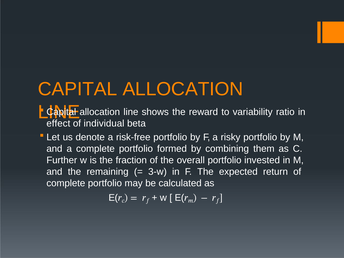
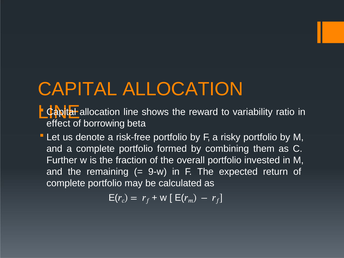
individual: individual -> borrowing (104, 124)
3-w: 3-w -> 9-w (157, 172)
